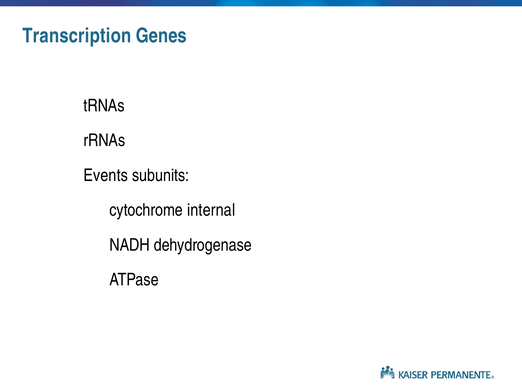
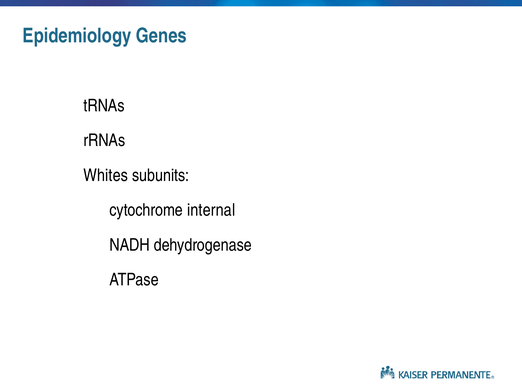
Transcription: Transcription -> Epidemiology (77, 36)
Events: Events -> Whites (106, 175)
